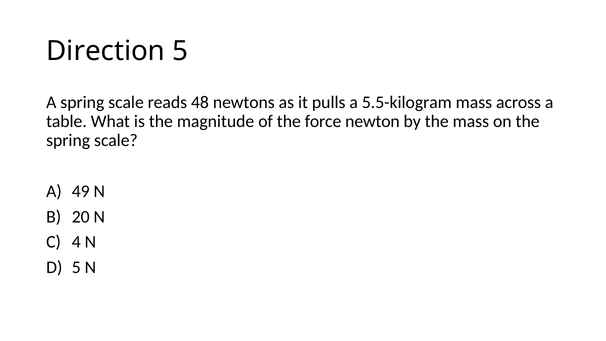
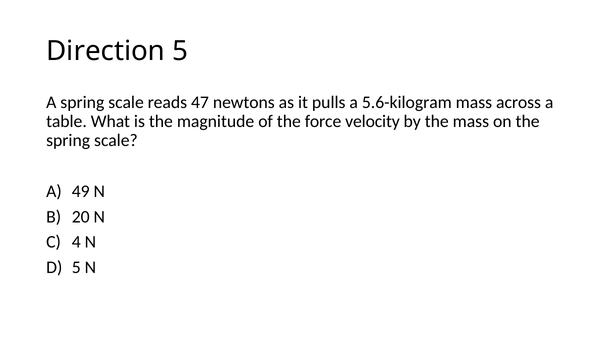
48: 48 -> 47 (200, 102)
5.5-kilogram: 5.5-kilogram -> 5.6-kilogram (407, 102)
newton: newton -> velocity (373, 121)
